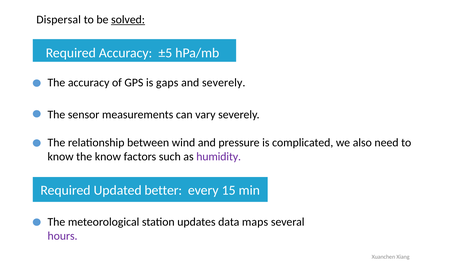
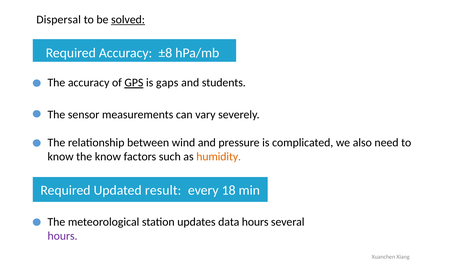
±5: ±5 -> ±8 (165, 53)
GPS underline: none -> present (134, 83)
and severely: severely -> students (224, 83)
humidity colour: purple -> orange (219, 157)
better: better -> result (163, 191)
15: 15 -> 18 (229, 191)
data maps: maps -> hours (255, 222)
